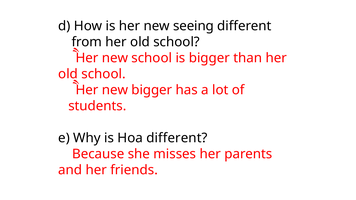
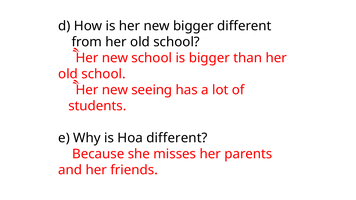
new seeing: seeing -> bigger (193, 26)
new bigger: bigger -> seeing (152, 90)
